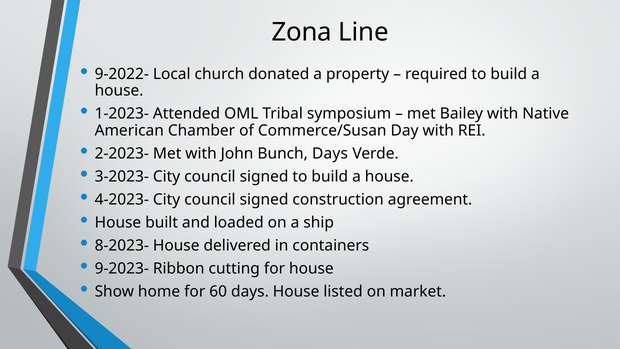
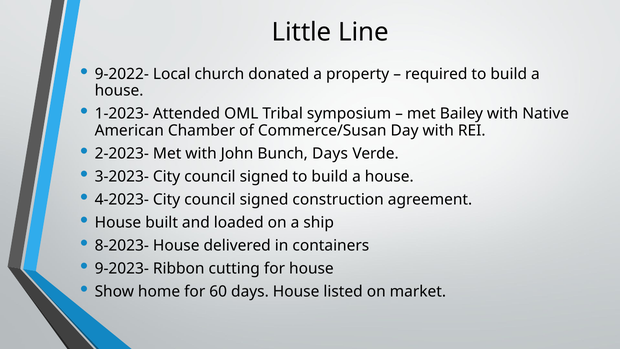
Zona: Zona -> Little (302, 32)
